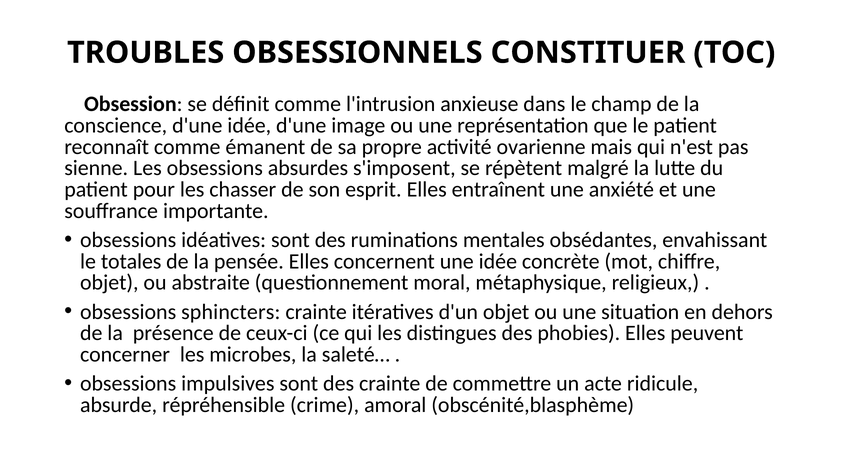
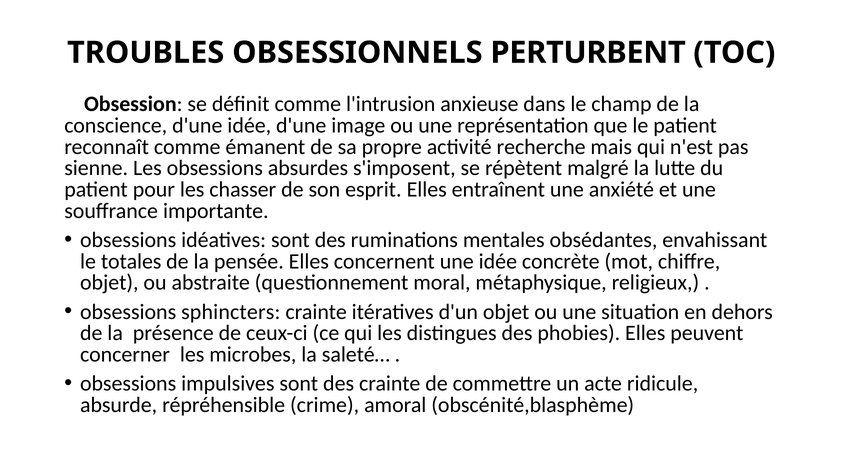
CONSTITUER: CONSTITUER -> PERTURBENT (588, 53)
ovarienne: ovarienne -> recherche (541, 147)
